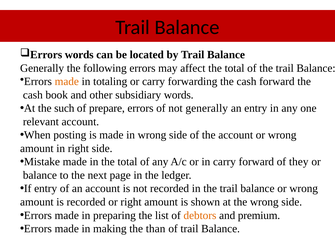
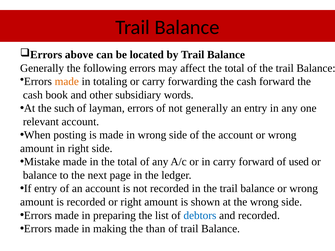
words: words -> above (79, 55)
prepare: prepare -> layman (107, 108)
they: they -> used (299, 162)
debtors colour: orange -> blue (200, 216)
and premium: premium -> recorded (259, 216)
